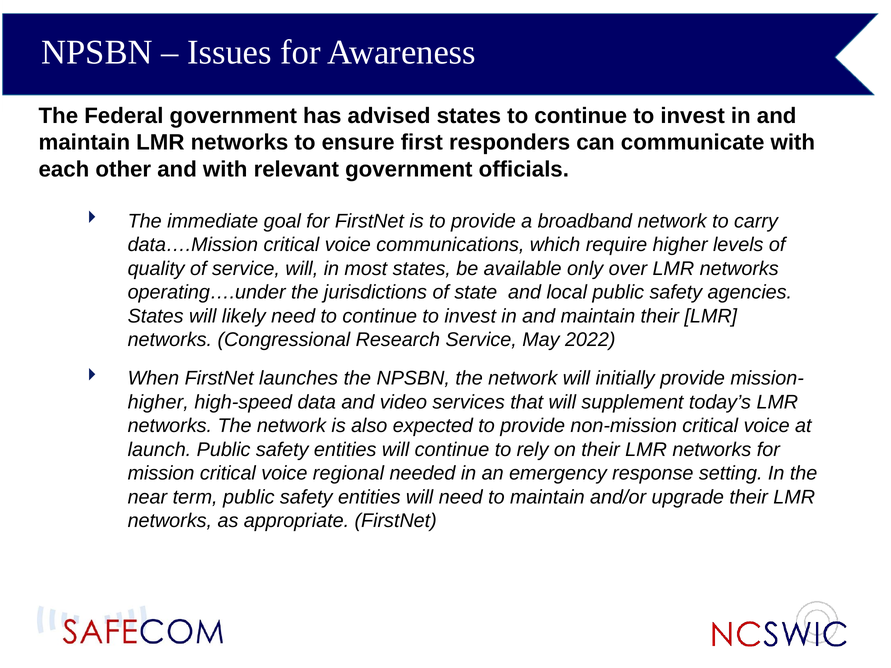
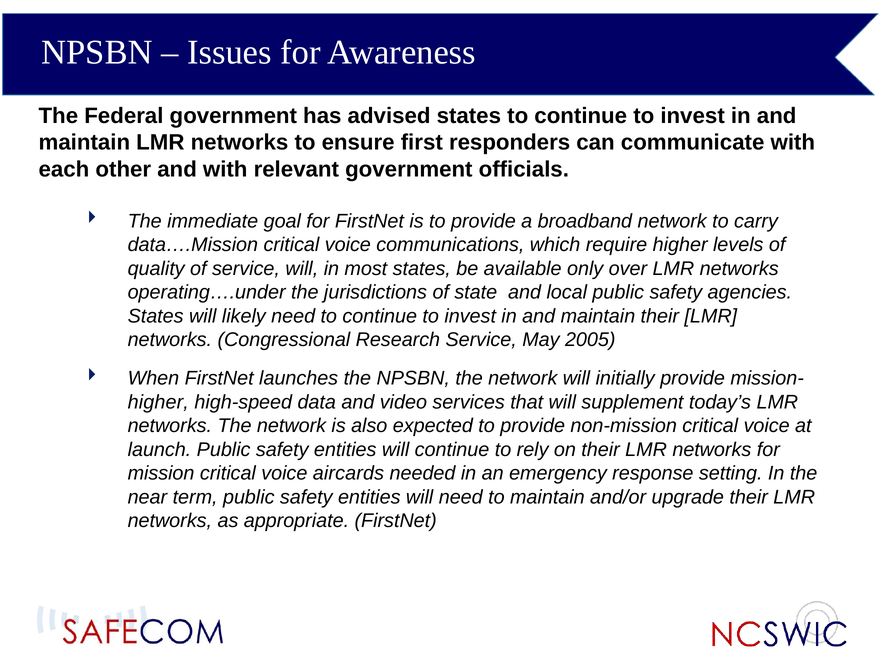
2022: 2022 -> 2005 (590, 340)
regional: regional -> aircards (348, 473)
